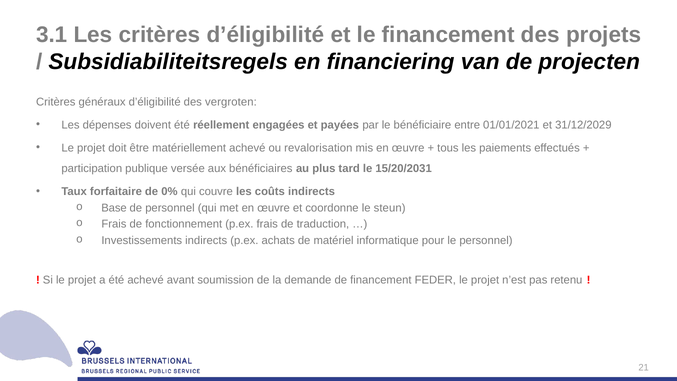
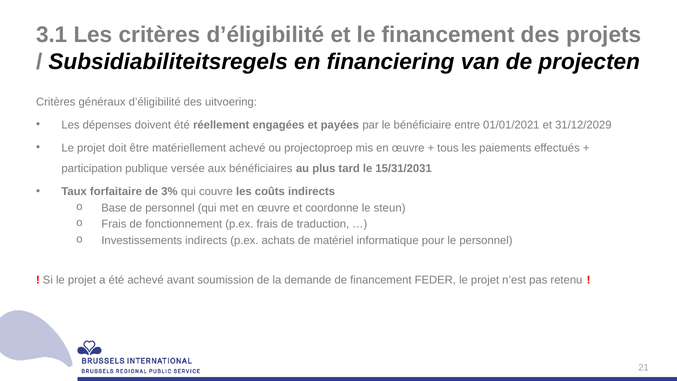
vergroten: vergroten -> uitvoering (231, 102)
revalorisation: revalorisation -> projectoproep (318, 148)
15/20/2031: 15/20/2031 -> 15/31/2031 (404, 168)
0%: 0% -> 3% (169, 191)
